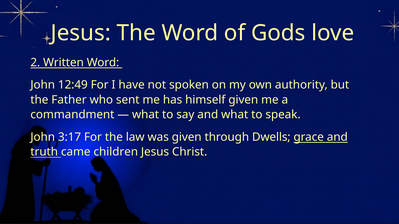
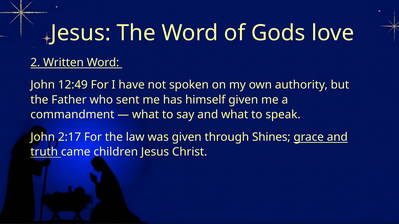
3:17: 3:17 -> 2:17 (70, 137)
Dwells: Dwells -> Shines (271, 137)
